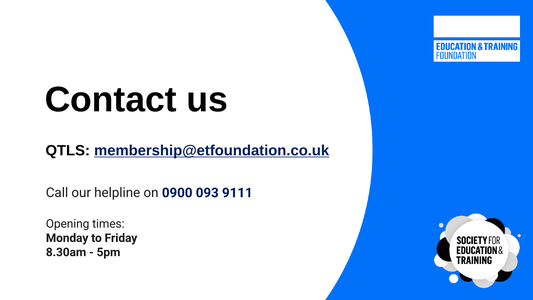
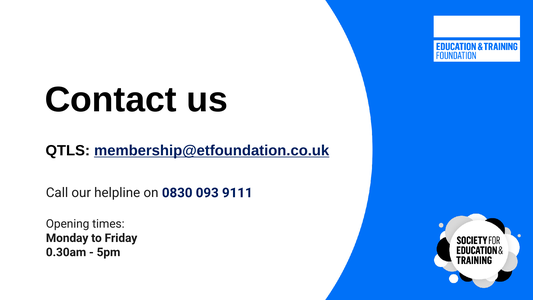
0900: 0900 -> 0830 (177, 193)
8.30am: 8.30am -> 0.30am (66, 252)
